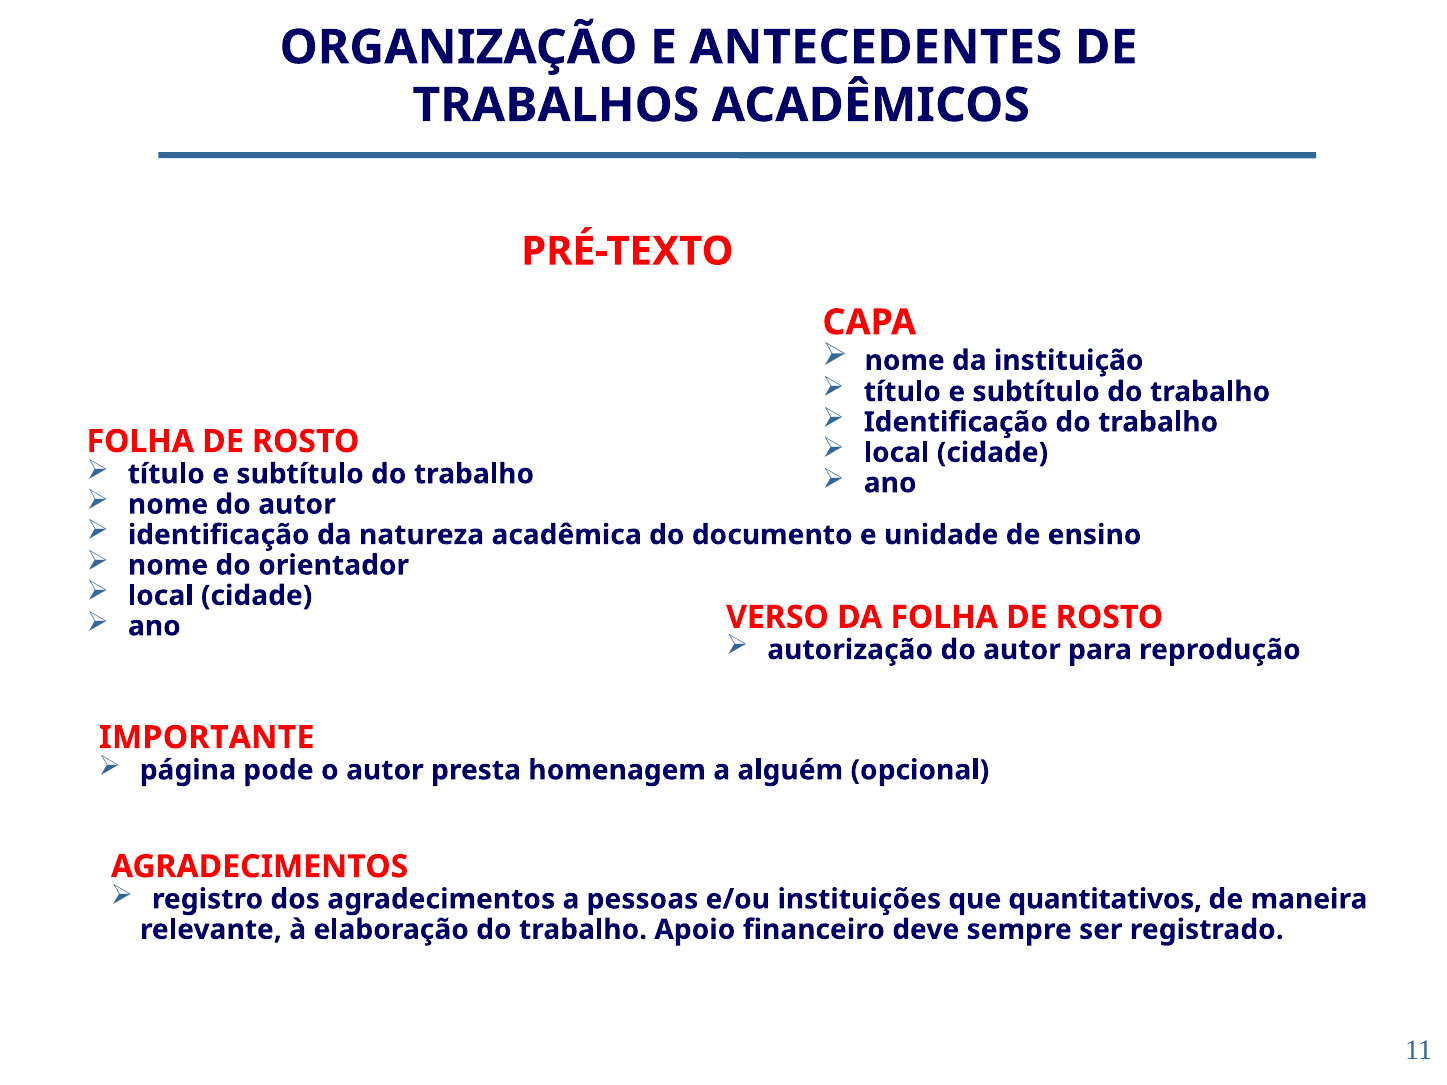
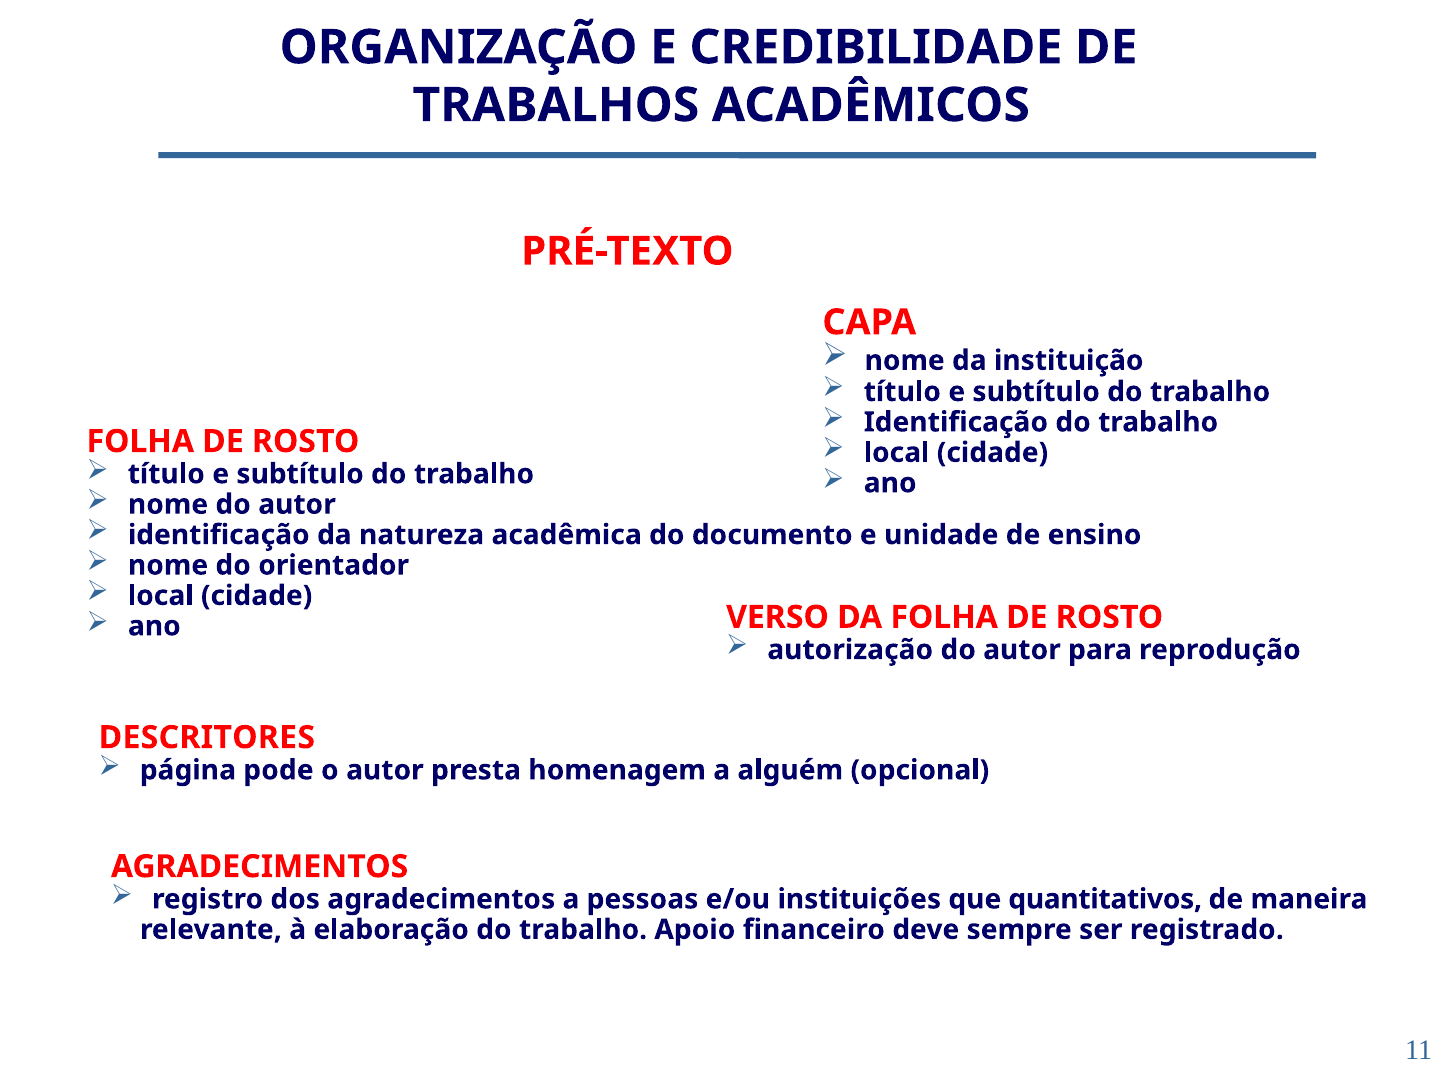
ANTECEDENTES: ANTECEDENTES -> CREDIBILIDADE (876, 47)
IMPORTANTE: IMPORTANTE -> DESCRITORES (207, 738)
